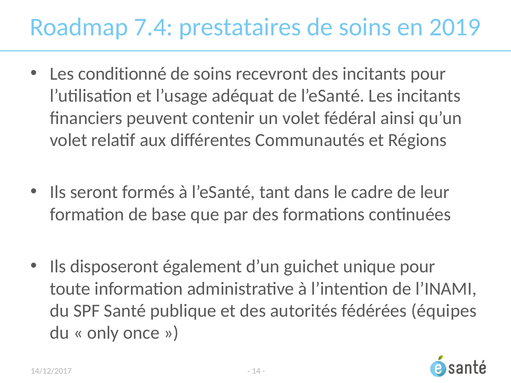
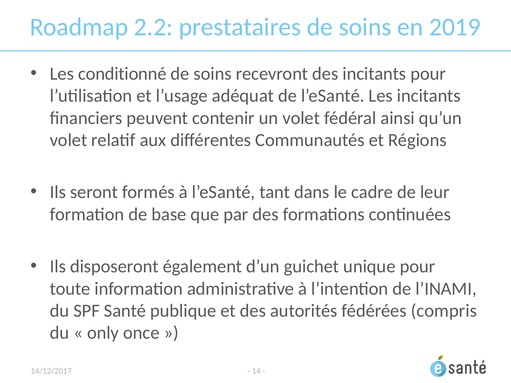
7.4: 7.4 -> 2.2 (154, 27)
équipes: équipes -> compris (444, 311)
